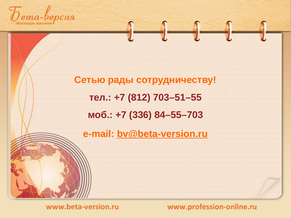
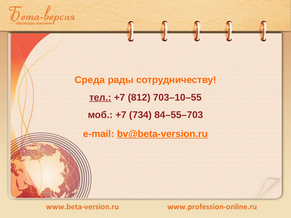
Сетью: Сетью -> Среда (90, 80)
тел underline: none -> present (100, 98)
703–51–55: 703–51–55 -> 703–10–55 (177, 98)
336: 336 -> 734 (141, 115)
